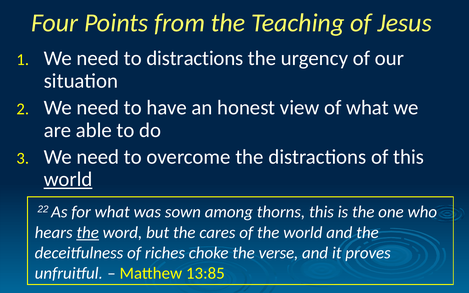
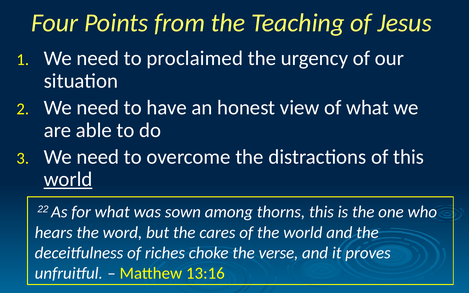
to distractions: distractions -> proclaimed (195, 58)
the underline: present -> none (88, 233)
13:85: 13:85 -> 13:16 (205, 273)
